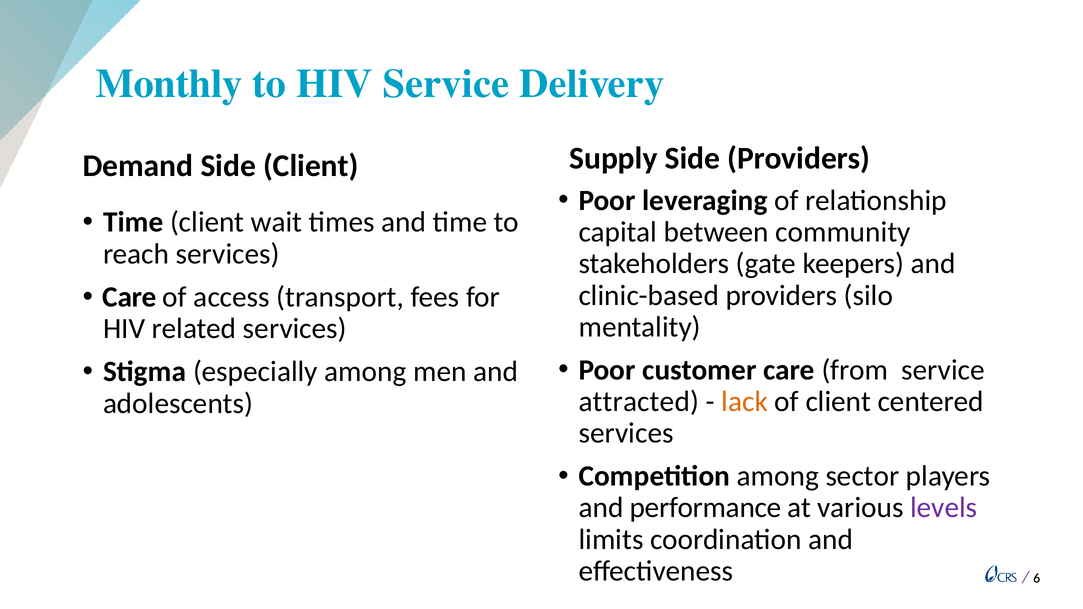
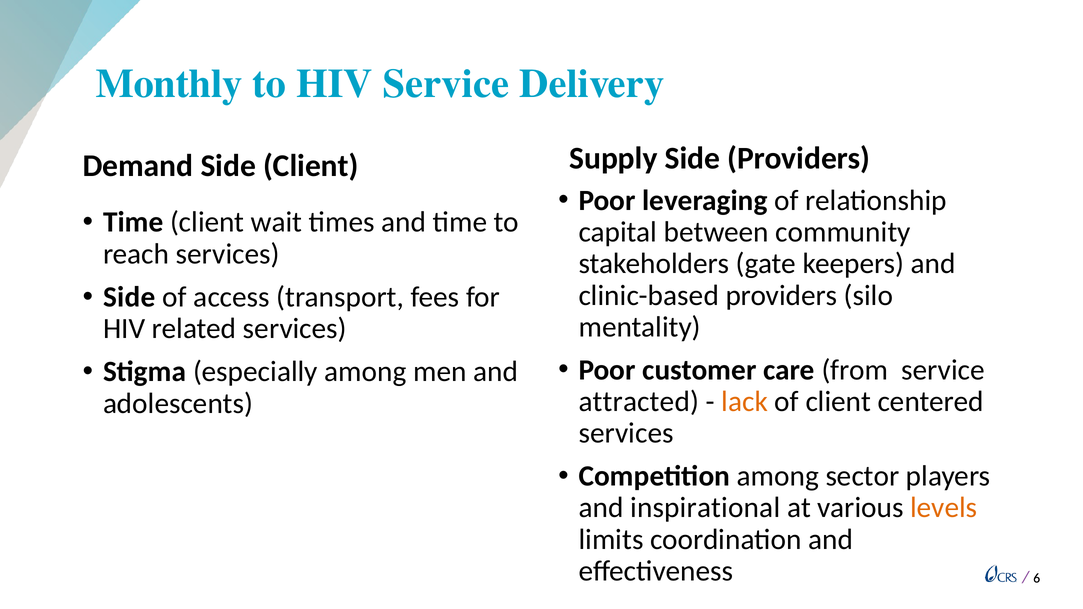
Care: Care -> Side (129, 297)
performance: performance -> inspirational (705, 508)
levels colour: purple -> orange (944, 508)
